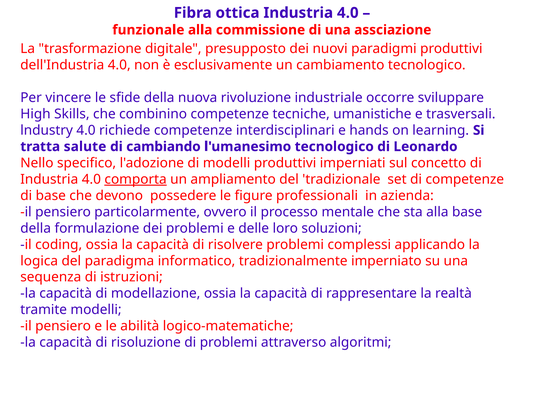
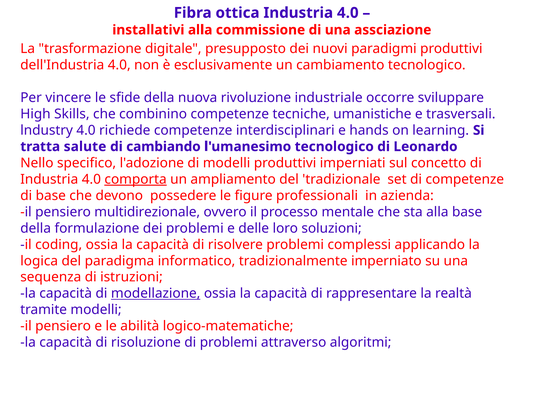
funzionale: funzionale -> installativi (148, 30)
particolarmente: particolarmente -> multidirezionale (147, 212)
modellazione underline: none -> present (156, 293)
